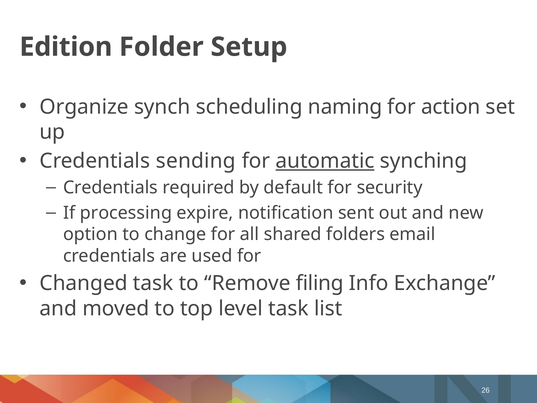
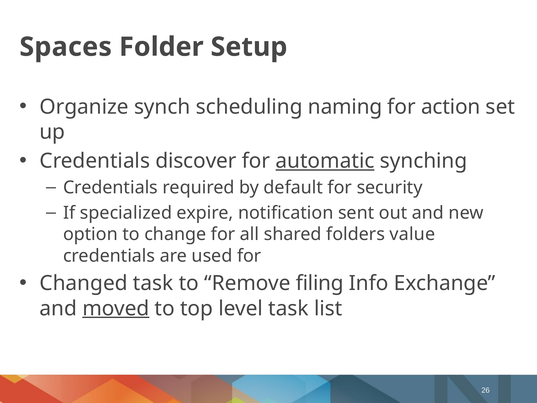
Edition: Edition -> Spaces (66, 47)
sending: sending -> discover (196, 161)
processing: processing -> specialized (126, 213)
email: email -> value (412, 234)
moved underline: none -> present (116, 308)
